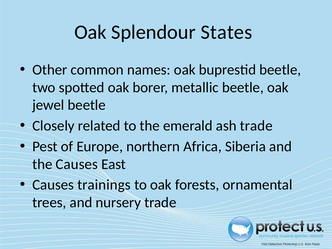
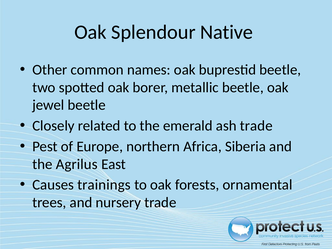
States: States -> Native (227, 32)
the Causes: Causes -> Agrilus (77, 164)
